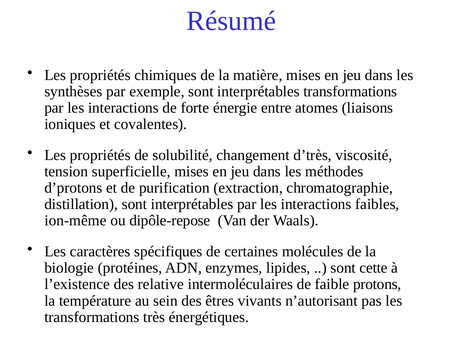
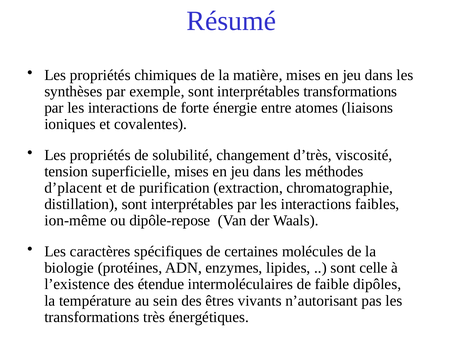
d’protons: d’protons -> d’placent (73, 187)
cette: cette -> celle (374, 267)
relative: relative -> étendue (161, 284)
protons: protons -> dipôles (377, 284)
